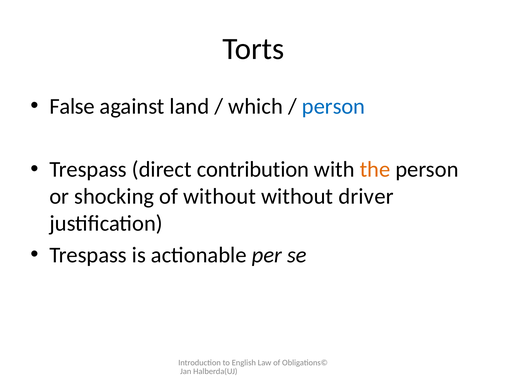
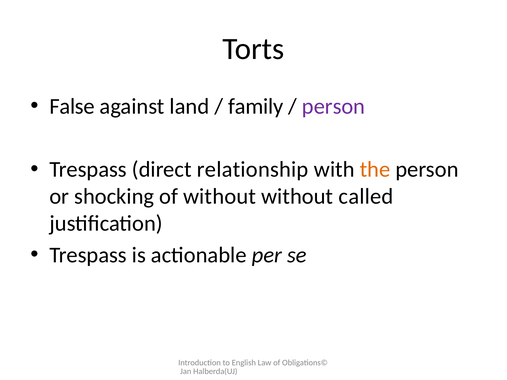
which: which -> family (256, 106)
person colour: blue -> purple (334, 106)
contribution: contribution -> relationship (253, 170)
driver: driver -> called (366, 197)
